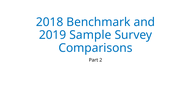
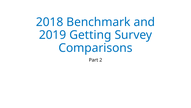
Sample: Sample -> Getting (90, 35)
